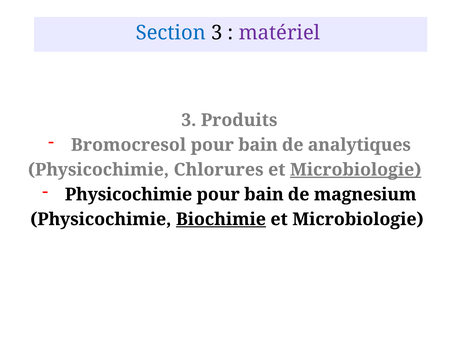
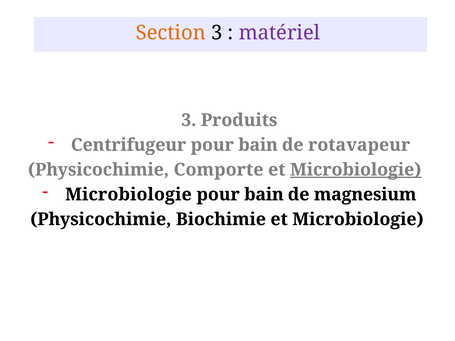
Section colour: blue -> orange (171, 33)
Bromocresol: Bromocresol -> Centrifugeur (129, 145)
analytiques: analytiques -> rotavapeur (359, 145)
Chlorures: Chlorures -> Comporte (219, 170)
Physicochimie: Physicochimie -> Microbiologie (128, 195)
Biochimie underline: present -> none (221, 219)
